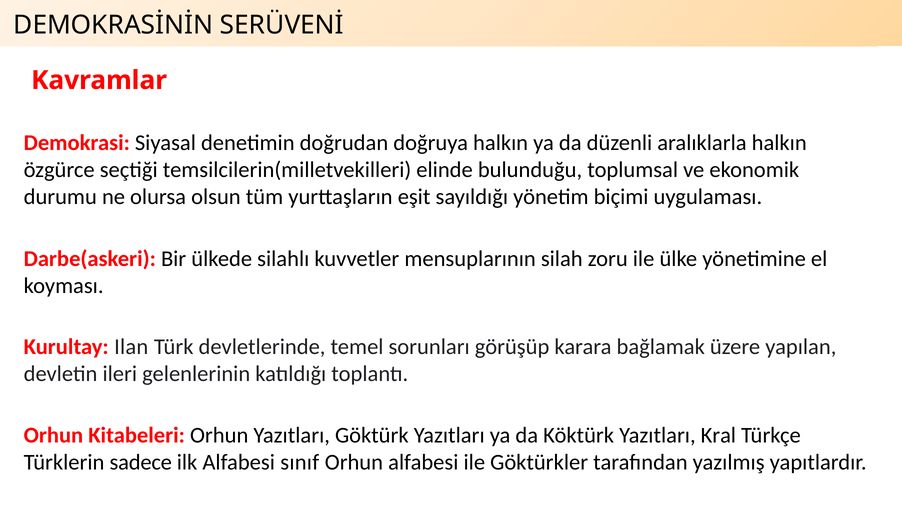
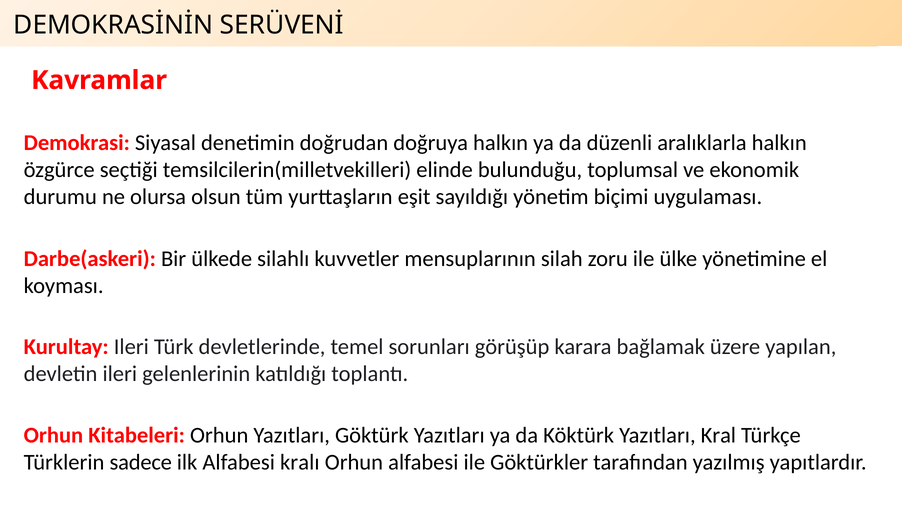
Kurultay Ilan: Ilan -> Ileri (131, 347)
sınıf: sınıf -> kralı (300, 463)
